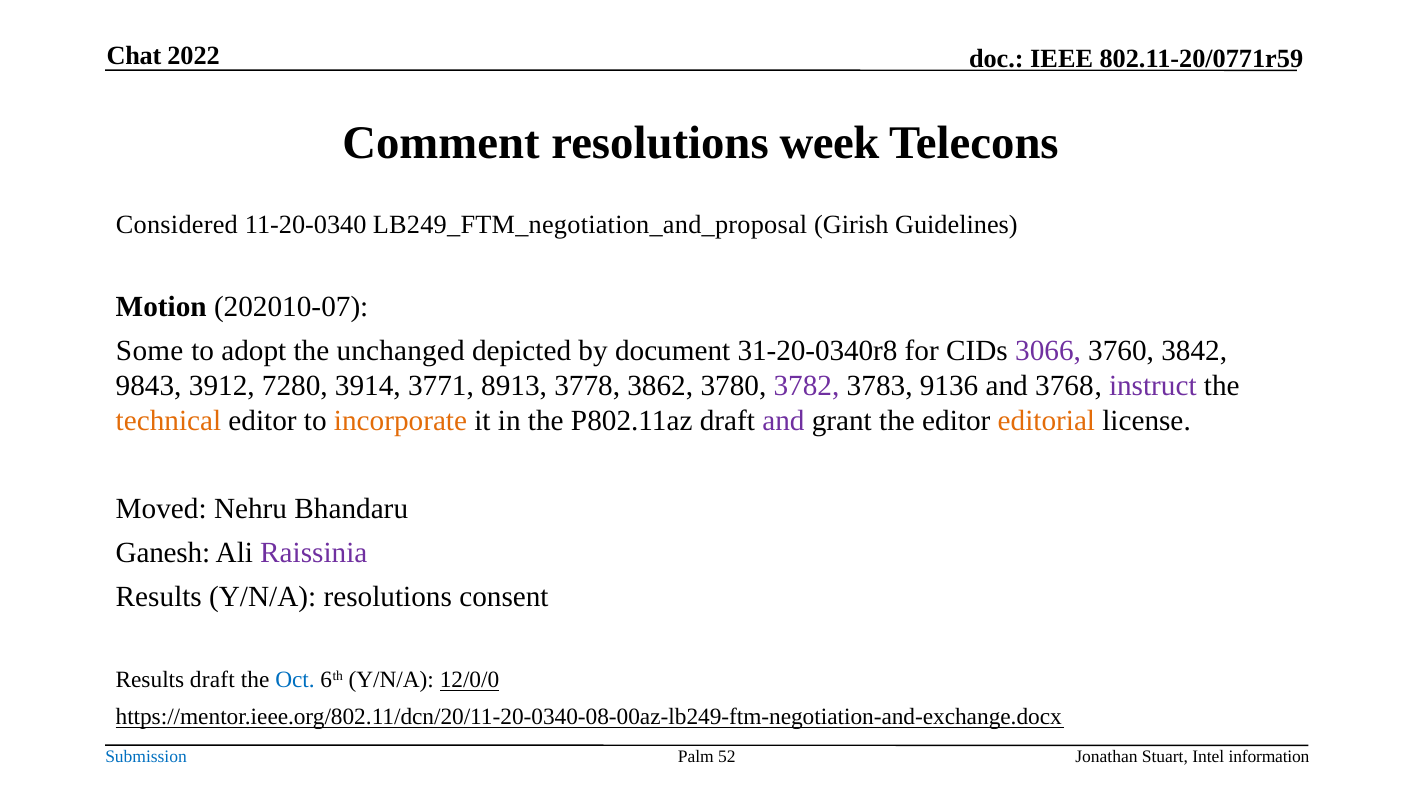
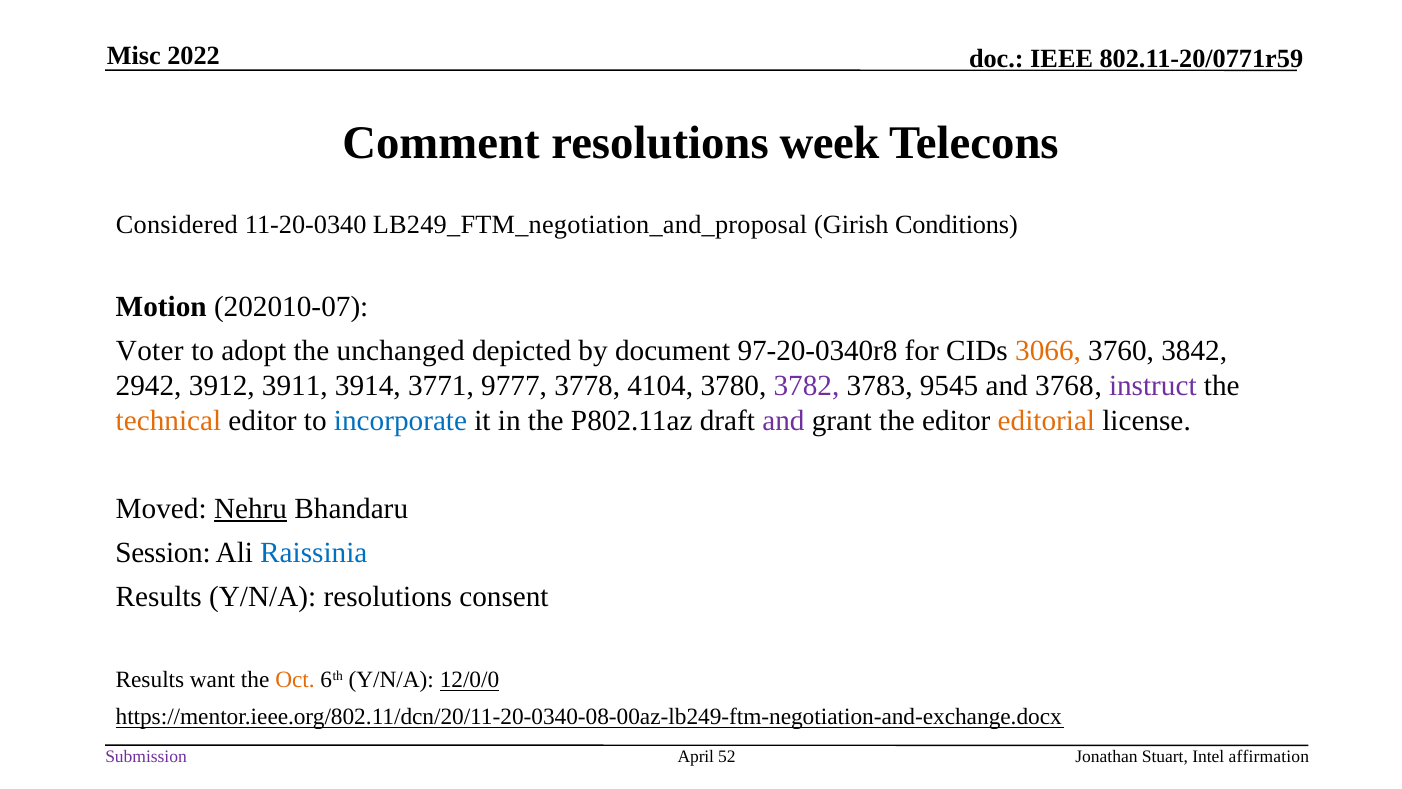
Chat: Chat -> Misc (134, 56)
Guidelines: Guidelines -> Conditions (956, 224)
Some: Some -> Voter (150, 351)
31-20-0340r8: 31-20-0340r8 -> 97-20-0340r8 (818, 351)
3066 colour: purple -> orange (1048, 351)
9843: 9843 -> 2942 (149, 386)
7280: 7280 -> 3911 (295, 386)
8913: 8913 -> 9777 (514, 386)
3862: 3862 -> 4104 (660, 386)
9136: 9136 -> 9545 (949, 386)
incorporate colour: orange -> blue (401, 421)
Nehru underline: none -> present (251, 509)
Ganesh: Ganesh -> Session (163, 552)
Raissinia colour: purple -> blue (314, 552)
Results draft: draft -> want (213, 680)
Oct colour: blue -> orange (295, 680)
Submission colour: blue -> purple (146, 756)
Palm: Palm -> April (696, 756)
information: information -> affirmation (1269, 756)
